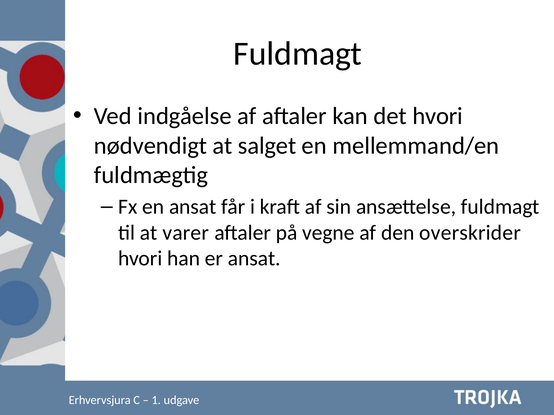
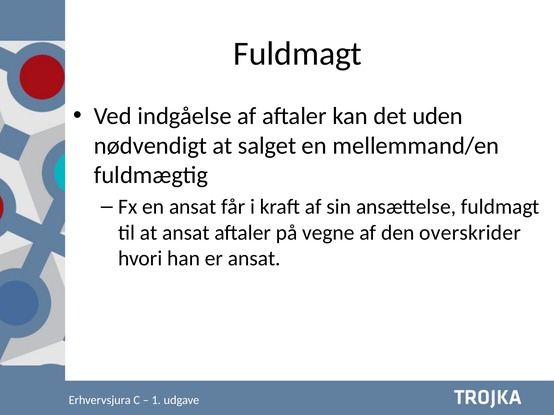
det hvori: hvori -> uden (438, 116)
at varer: varer -> ansat (186, 233)
